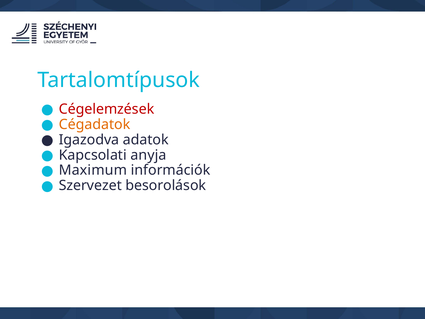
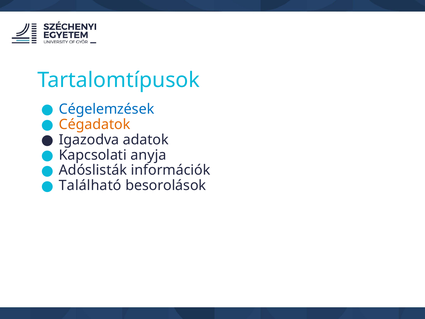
Cégelemzések colour: red -> blue (107, 109)
Maximum: Maximum -> Adóslisták (93, 170)
Szervezet: Szervezet -> Található (90, 185)
